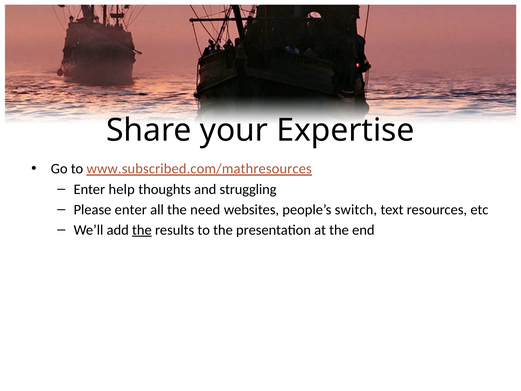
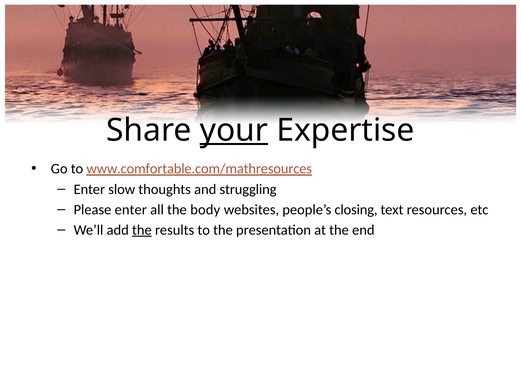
your underline: none -> present (234, 130)
www.subscribed.com/mathresources: www.subscribed.com/mathresources -> www.comfortable.com/mathresources (199, 169)
help: help -> slow (122, 189)
need: need -> body (205, 209)
switch: switch -> closing (356, 209)
